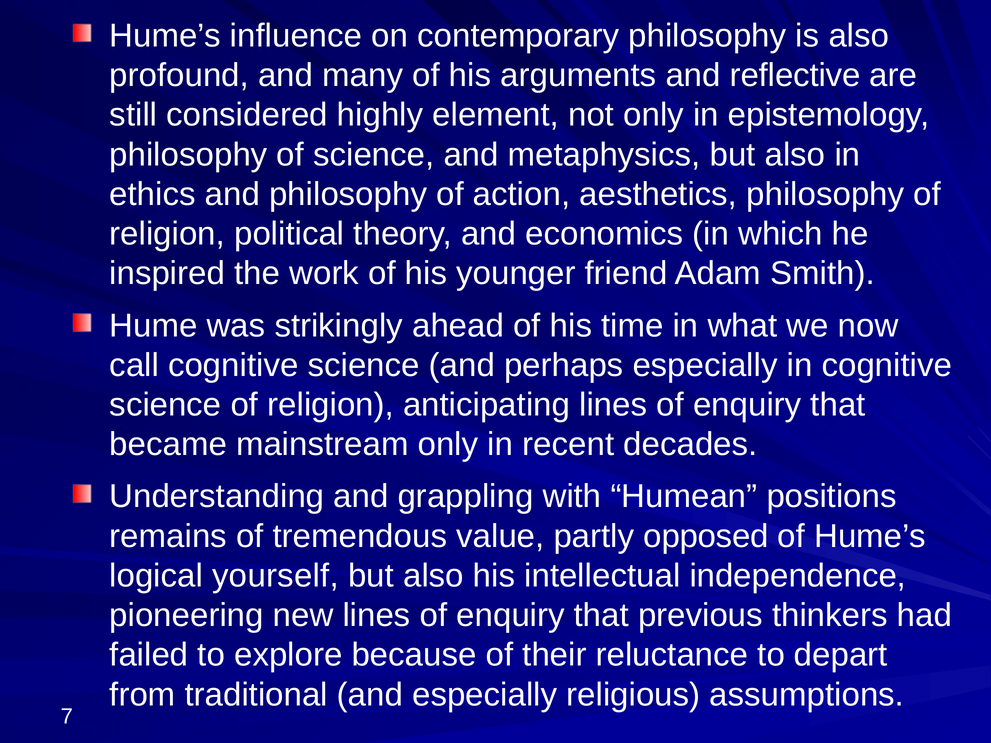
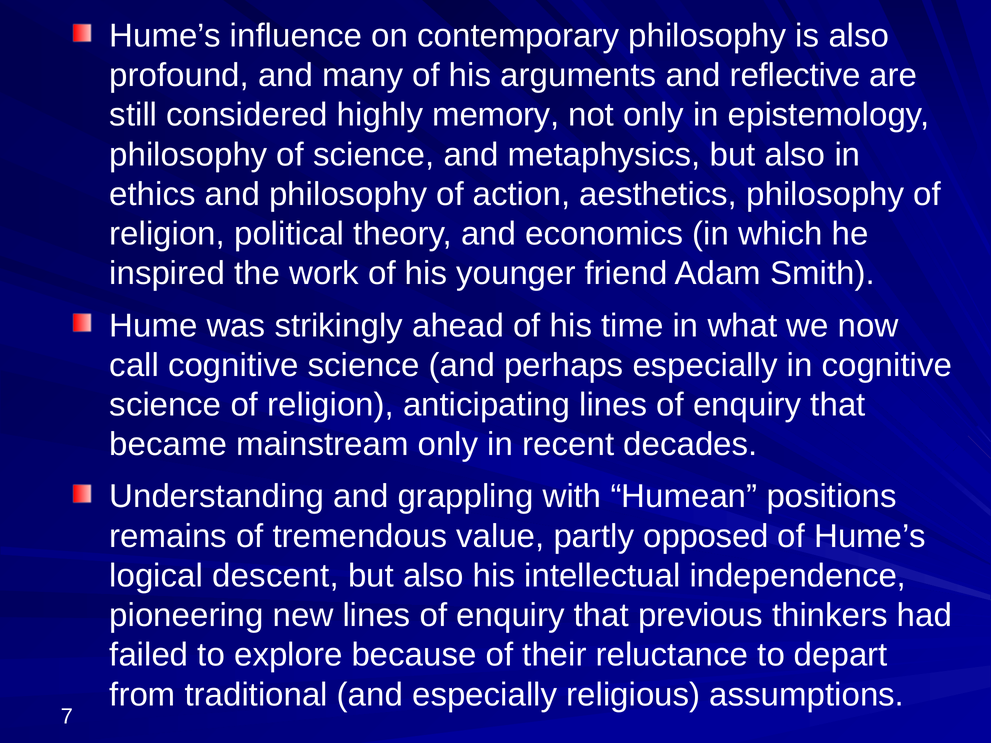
element: element -> memory (496, 115)
yourself: yourself -> descent (275, 576)
